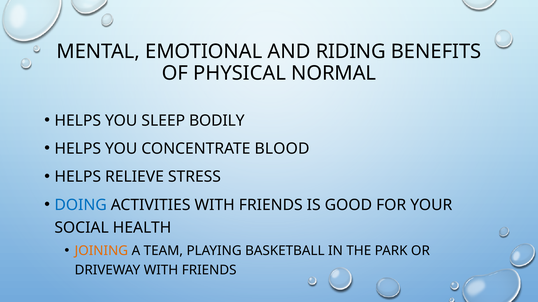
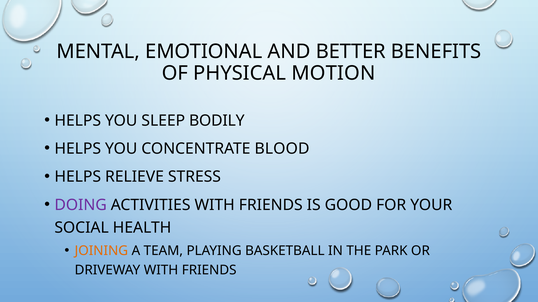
RIDING: RIDING -> BETTER (351, 51)
NORMAL: NORMAL -> MOTION (333, 73)
DOING colour: blue -> purple (81, 205)
